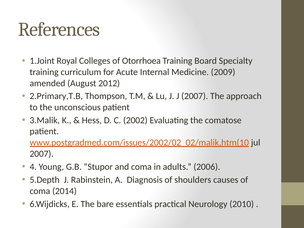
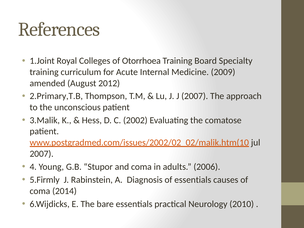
5.Depth: 5.Depth -> 5.Firmly (45, 180)
of shoulders: shoulders -> essentials (193, 180)
